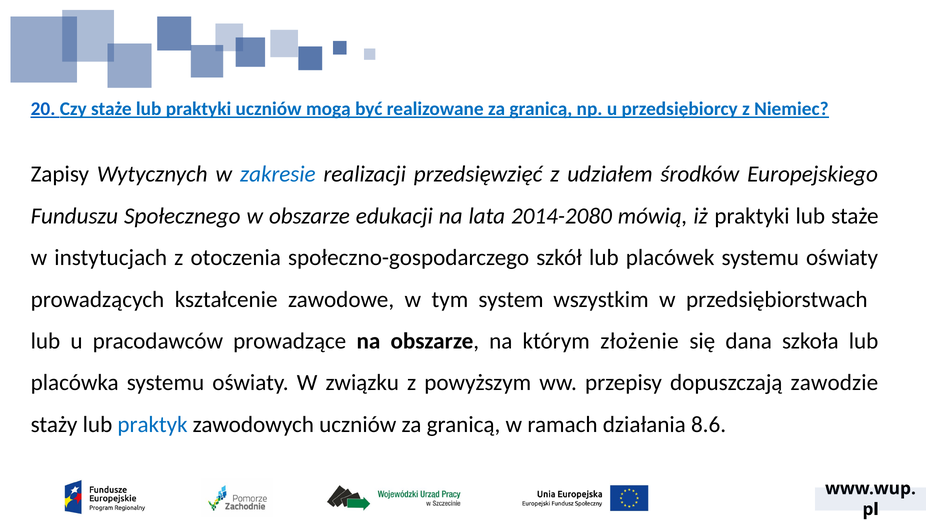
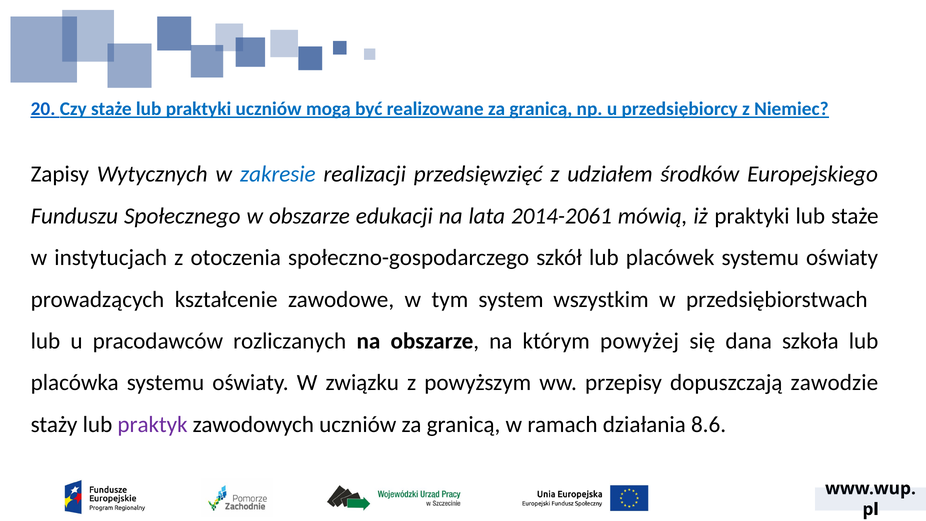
2014-2080: 2014-2080 -> 2014-2061 (561, 216)
prowadzące: prowadzące -> rozliczanych (290, 341)
złożenie: złożenie -> powyżej (639, 341)
praktyk colour: blue -> purple (153, 424)
